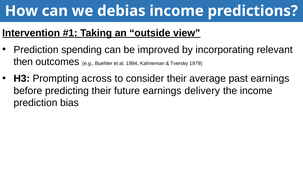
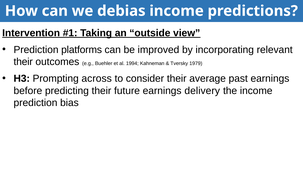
spending: spending -> platforms (82, 49)
then: then -> their (23, 62)
